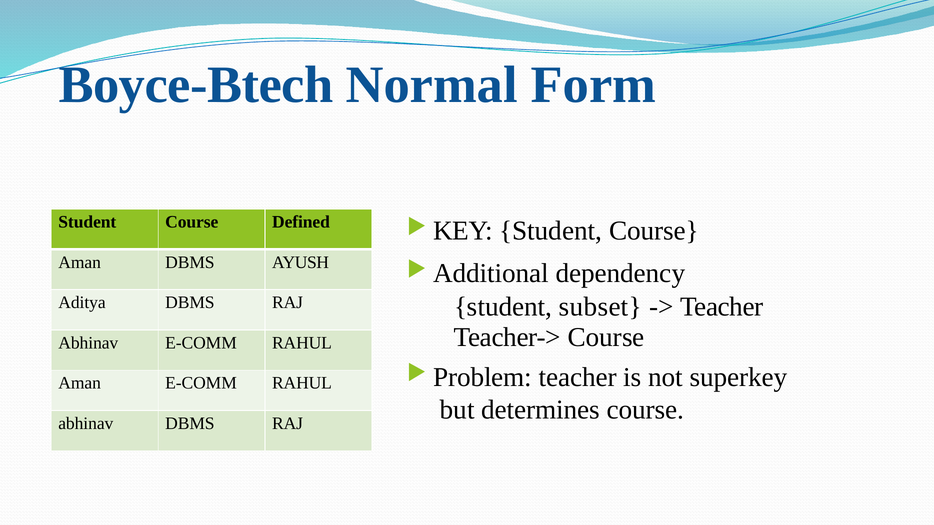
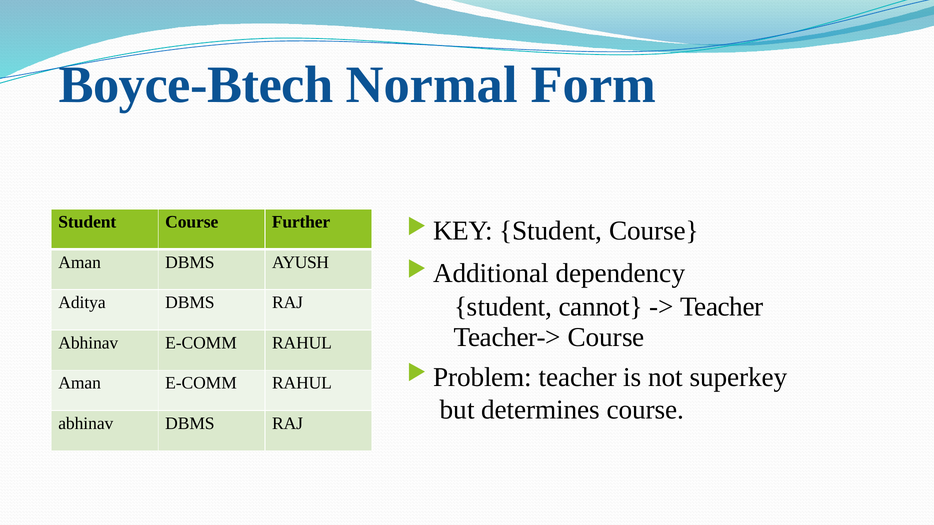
Defined: Defined -> Further (301, 222)
subset: subset -> cannot (601, 307)
